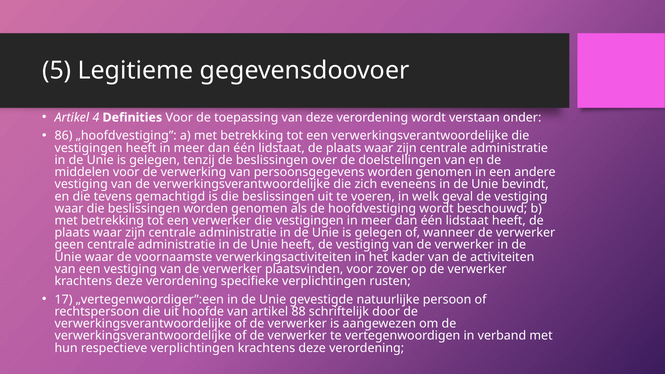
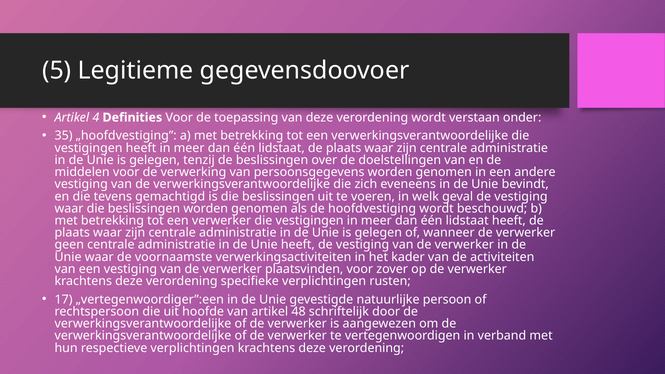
86: 86 -> 35 (64, 136)
88: 88 -> 48 (299, 312)
